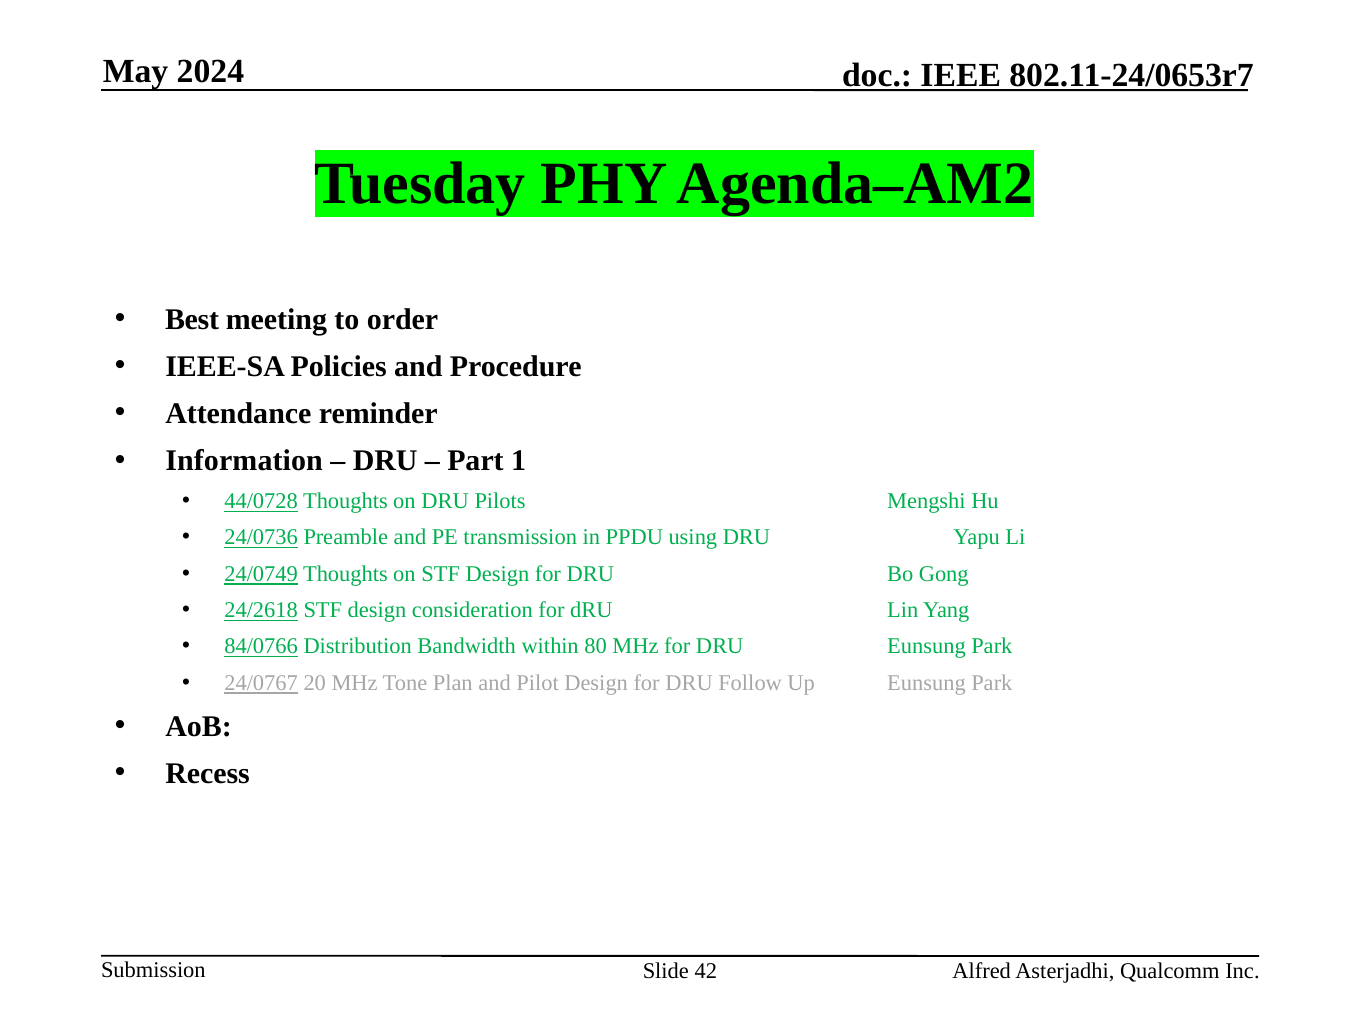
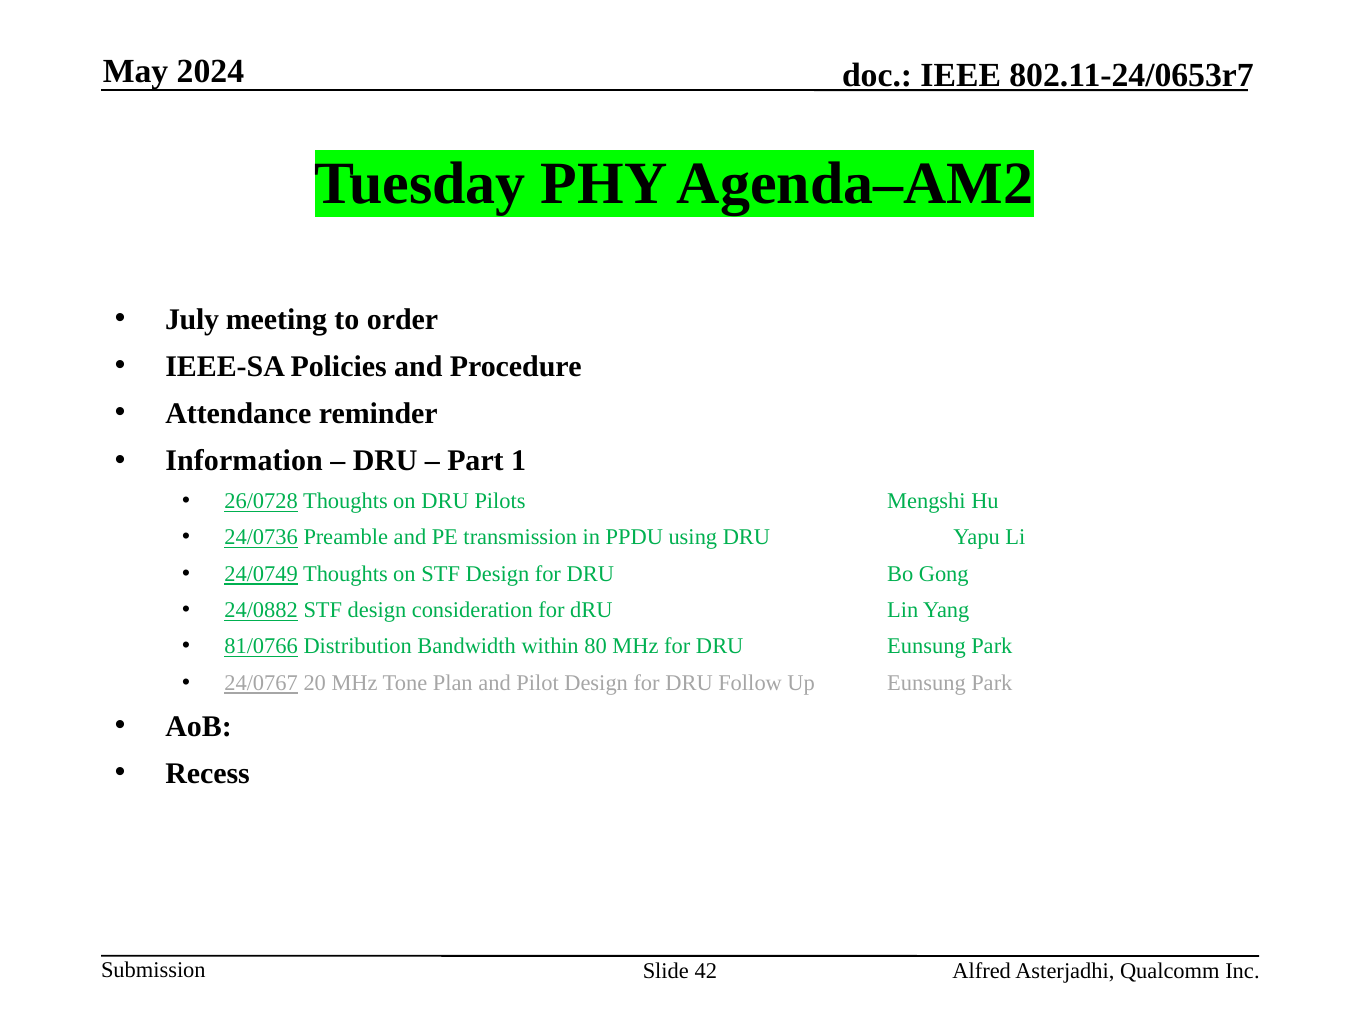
Best: Best -> July (192, 319)
44/0728: 44/0728 -> 26/0728 (261, 501)
24/2618: 24/2618 -> 24/0882 (261, 610)
84/0766: 84/0766 -> 81/0766 (261, 646)
